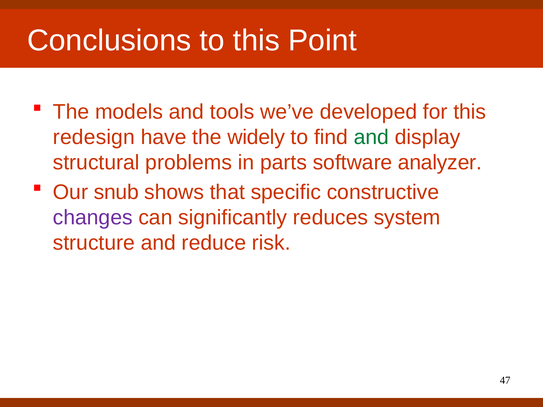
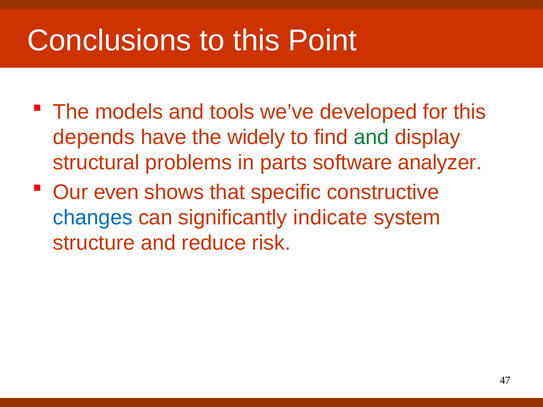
redesign: redesign -> depends (94, 137)
snub: snub -> even (116, 192)
changes colour: purple -> blue (93, 218)
reduces: reduces -> indicate (330, 218)
